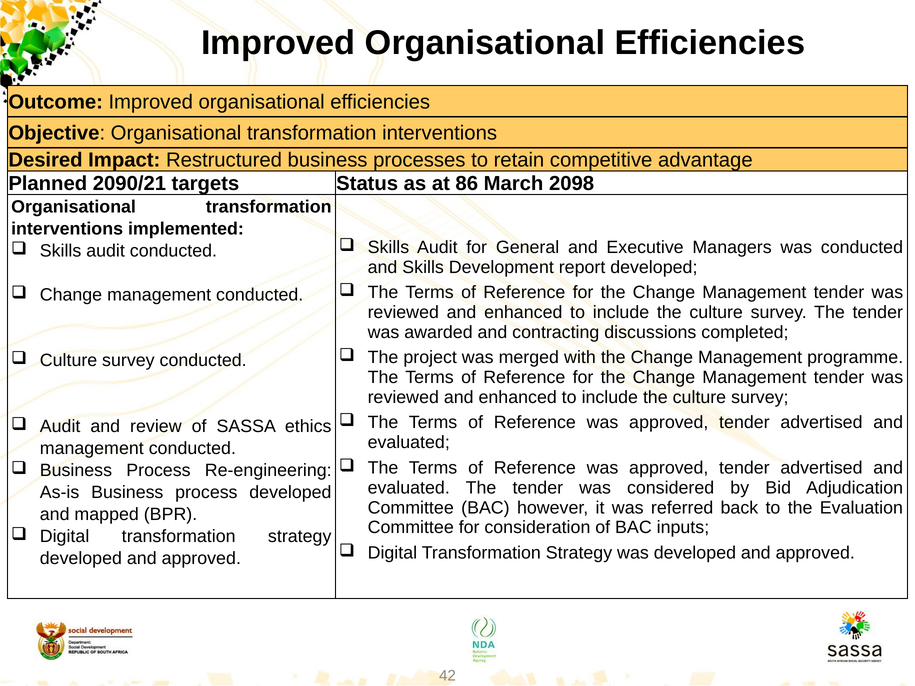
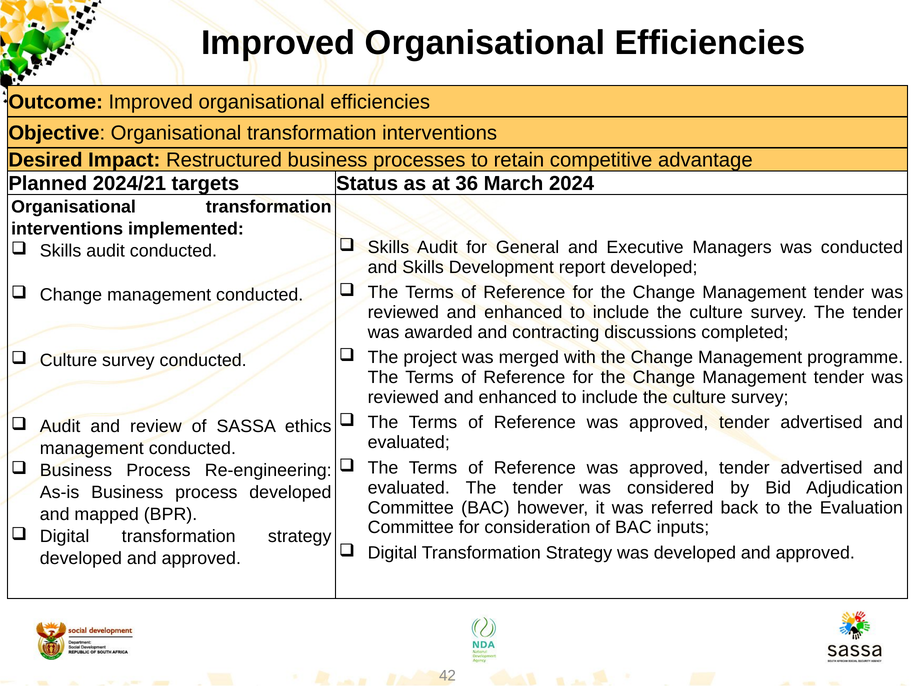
2090/21: 2090/21 -> 2024/21 (129, 184)
86: 86 -> 36 (467, 184)
2098: 2098 -> 2024 (572, 184)
